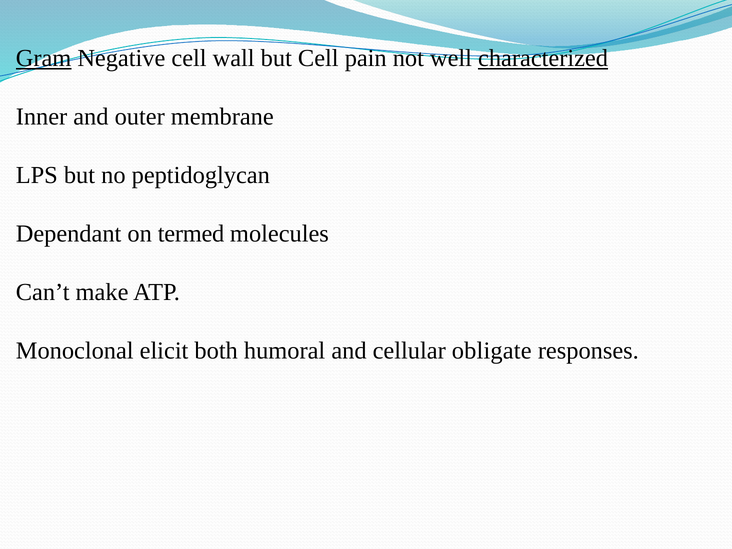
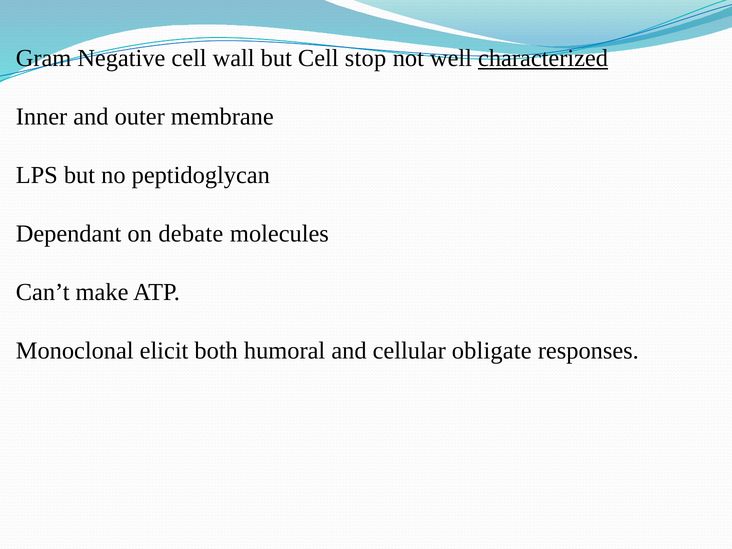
Gram underline: present -> none (44, 58)
pain: pain -> stop (366, 58)
termed: termed -> debate (191, 234)
